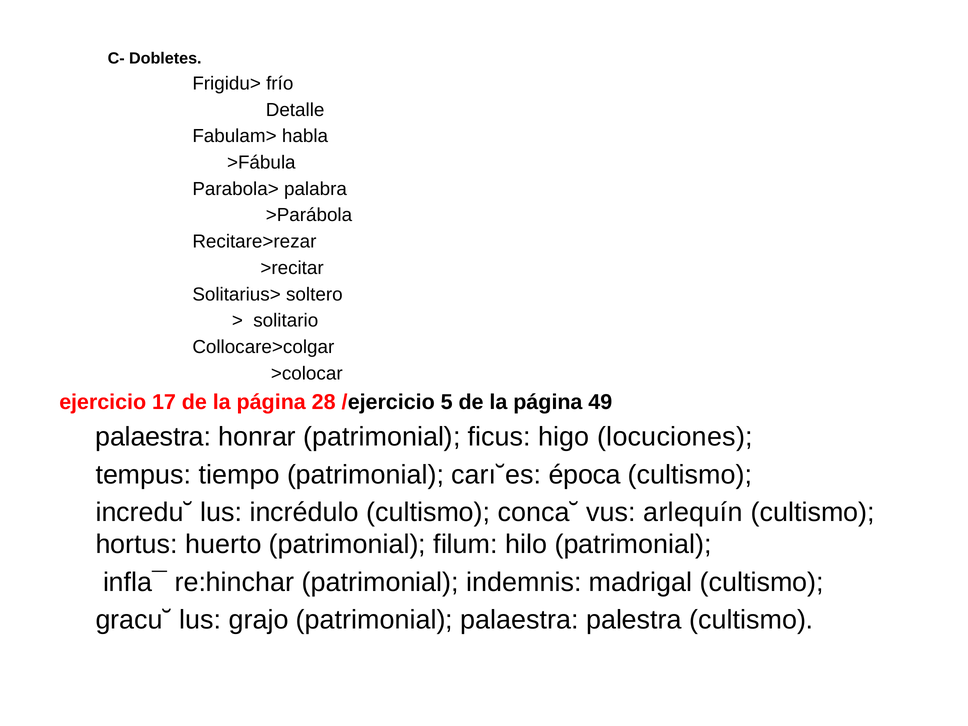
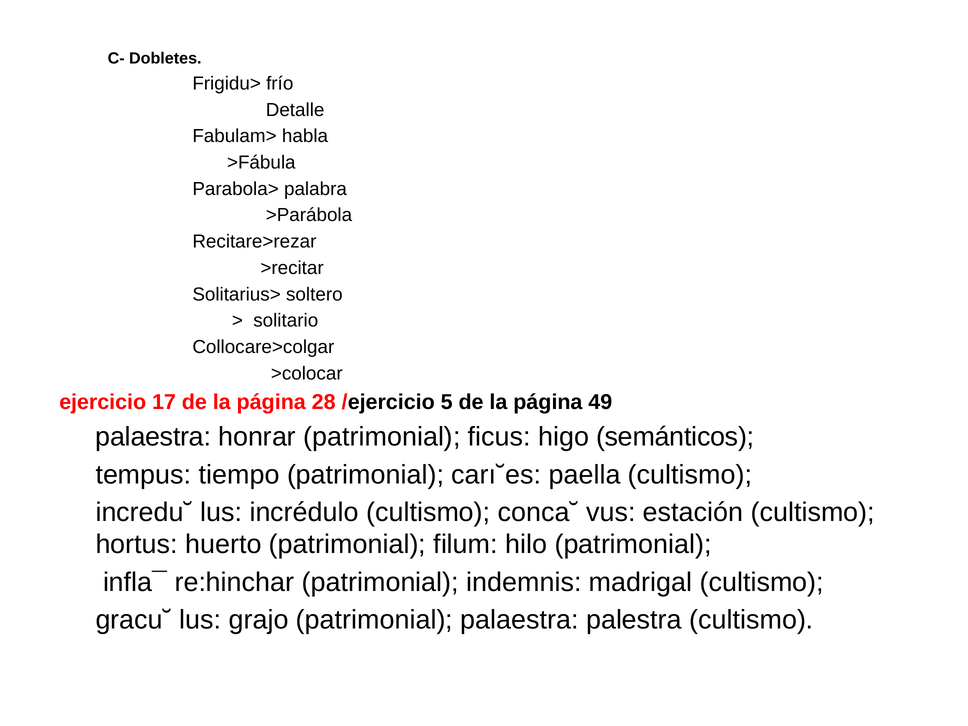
locuciones: locuciones -> semánticos (675, 437)
época: época -> paella (585, 475)
arlequín: arlequín -> estación (693, 512)
